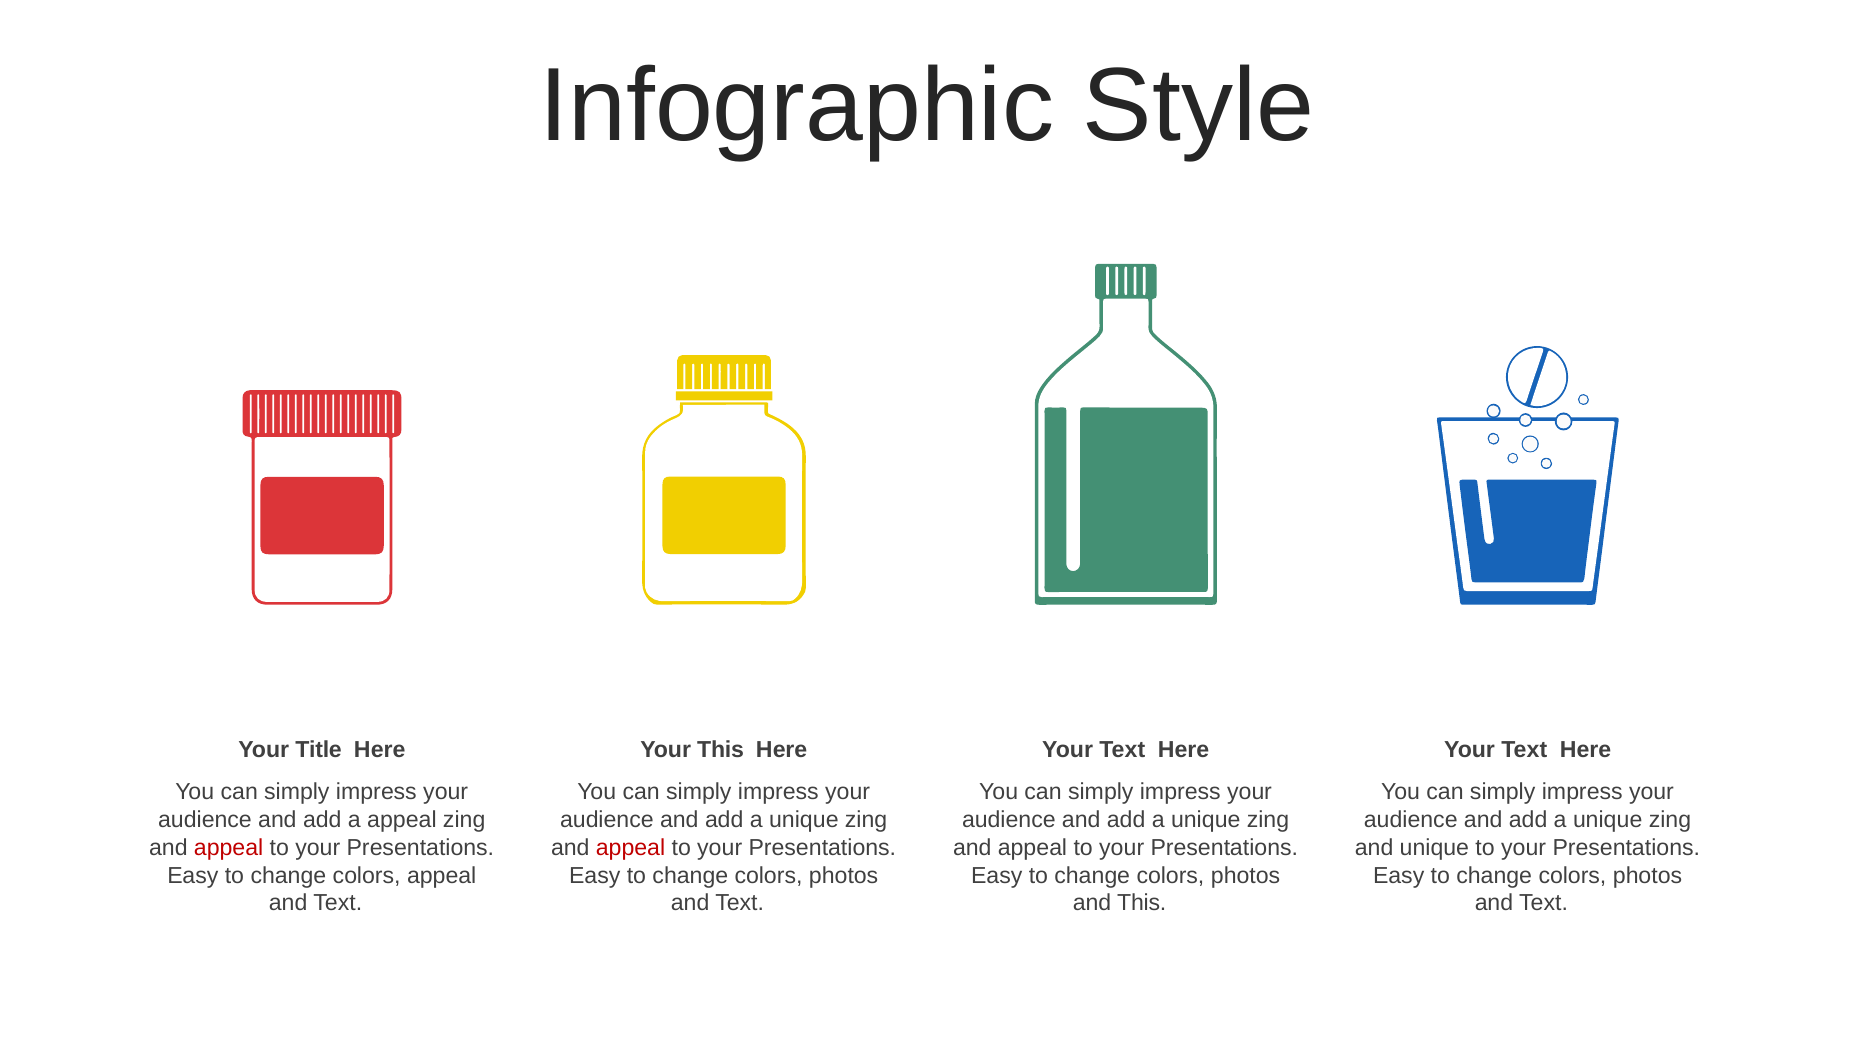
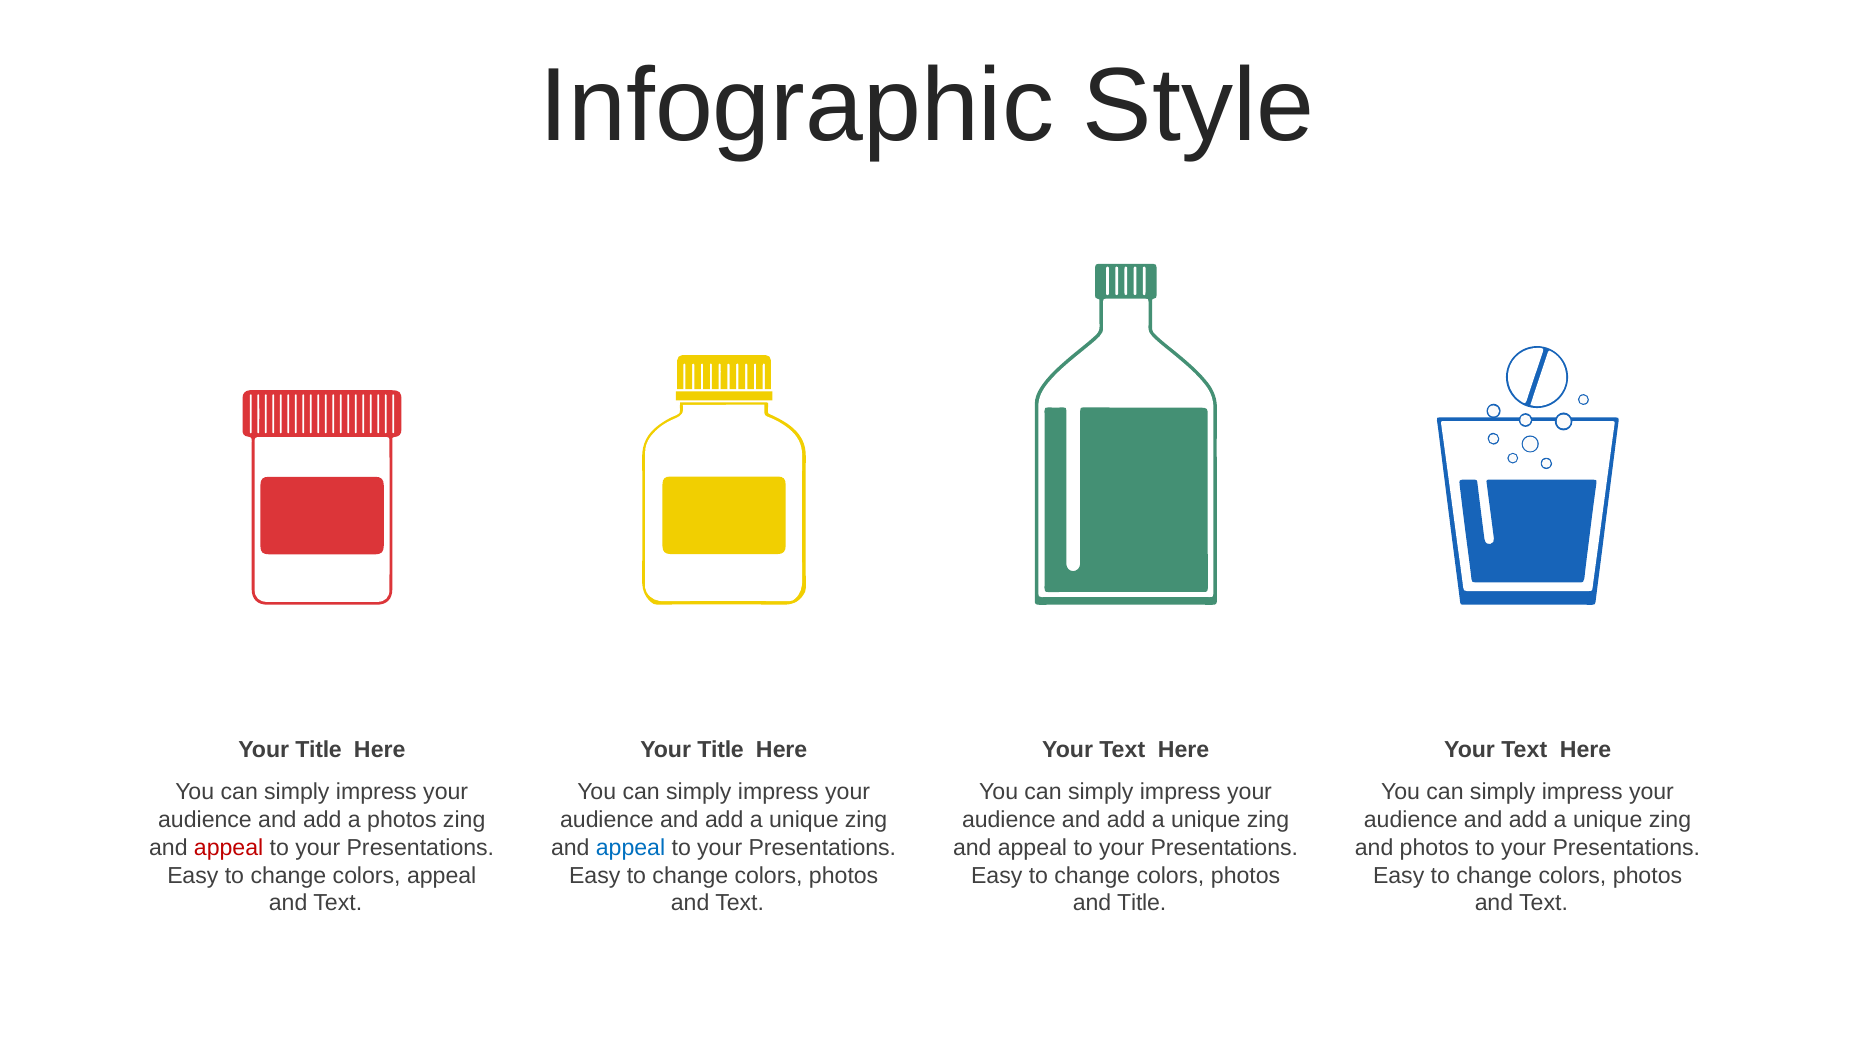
This: This -> Title (721, 750)
a appeal: appeal -> photos (402, 820)
appeal colour: red -> blue (631, 848)
and unique: unique -> photos (1434, 848)
and This: This -> Title (1142, 903)
